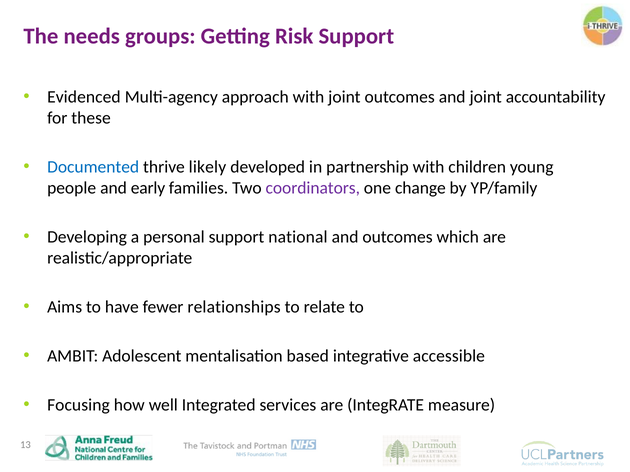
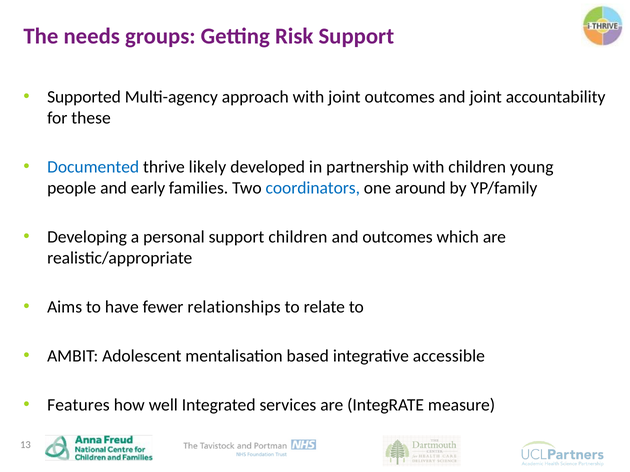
Evidenced: Evidenced -> Supported (84, 97)
coordinators colour: purple -> blue (313, 188)
change: change -> around (420, 188)
support national: national -> children (298, 237)
Focusing: Focusing -> Features (78, 405)
